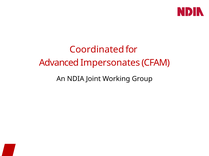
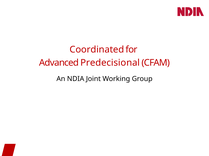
Impersonates: Impersonates -> Predecisional (110, 63)
